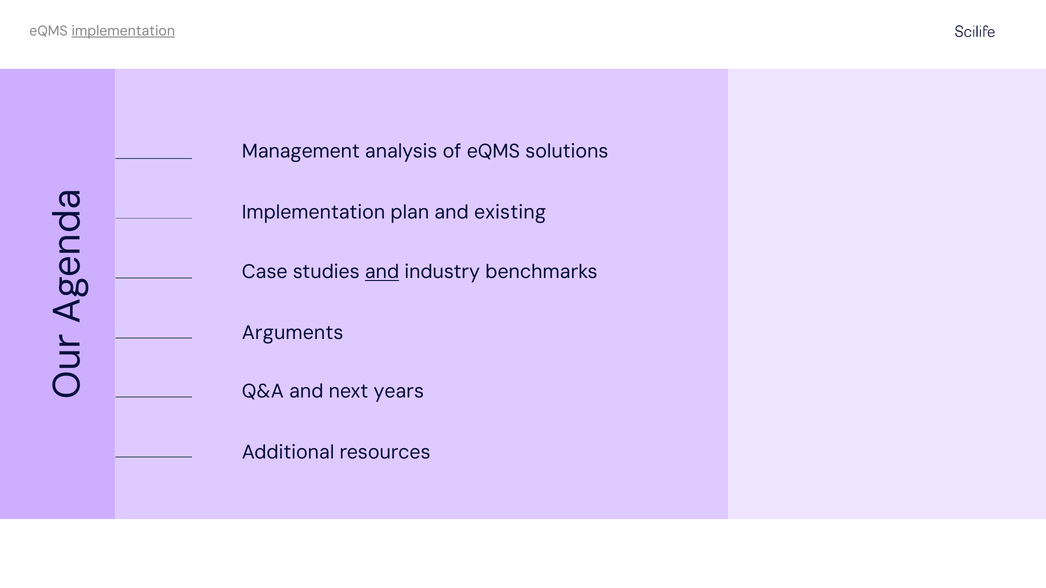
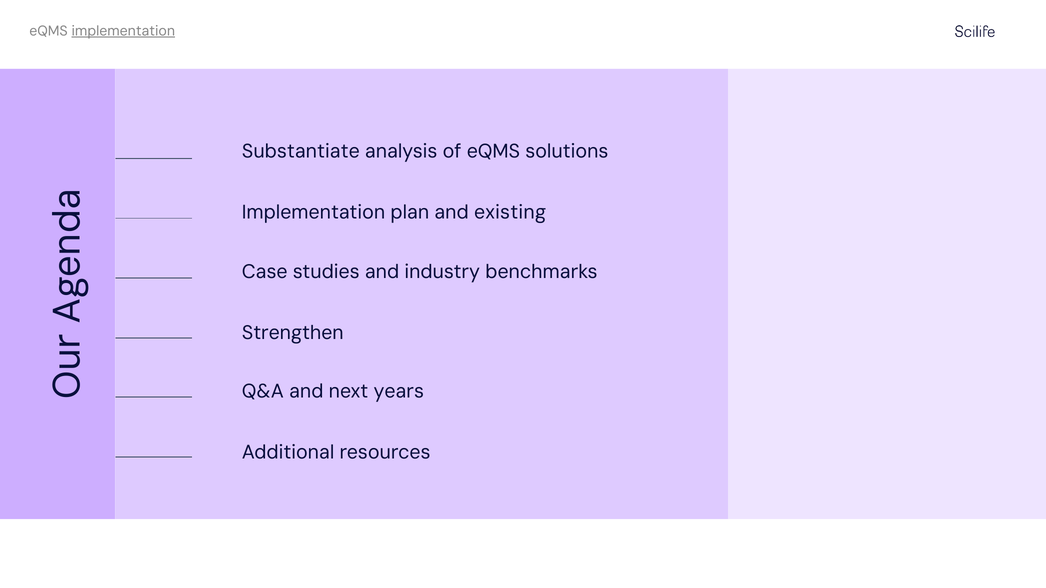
Management: Management -> Substantiate (301, 152)
and underline: present -> none (382, 272)
Arguments: Arguments -> Strengthen (293, 333)
